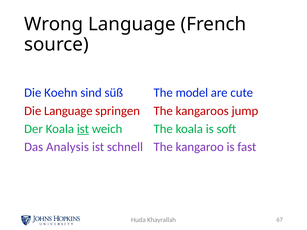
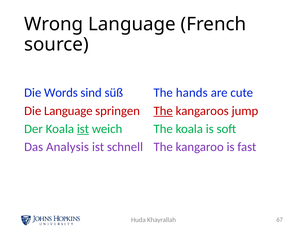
Koehn: Koehn -> Words (61, 93)
model: model -> hands (192, 93)
The underline: none -> present (163, 111)
